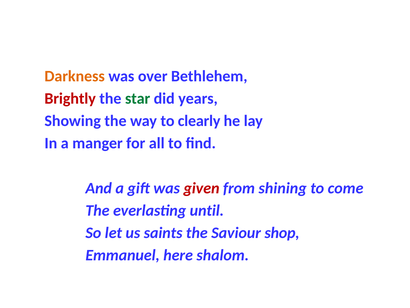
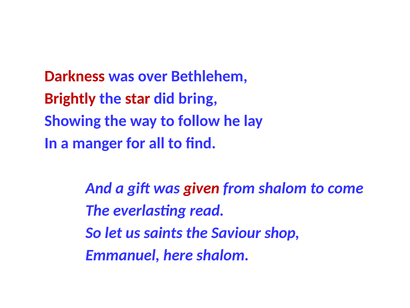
Darkness colour: orange -> red (75, 76)
star colour: green -> red (138, 98)
years: years -> bring (198, 98)
clearly: clearly -> follow (199, 121)
from shining: shining -> shalom (283, 188)
until: until -> read (207, 210)
